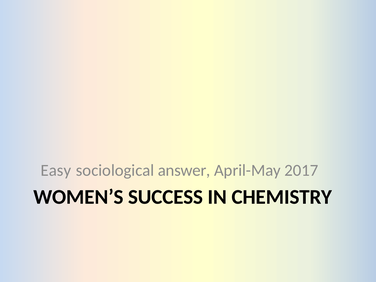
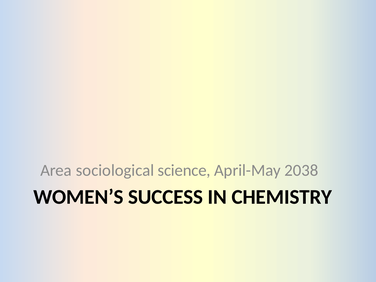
Easy: Easy -> Area (56, 170)
answer: answer -> science (184, 170)
2017: 2017 -> 2038 (301, 170)
